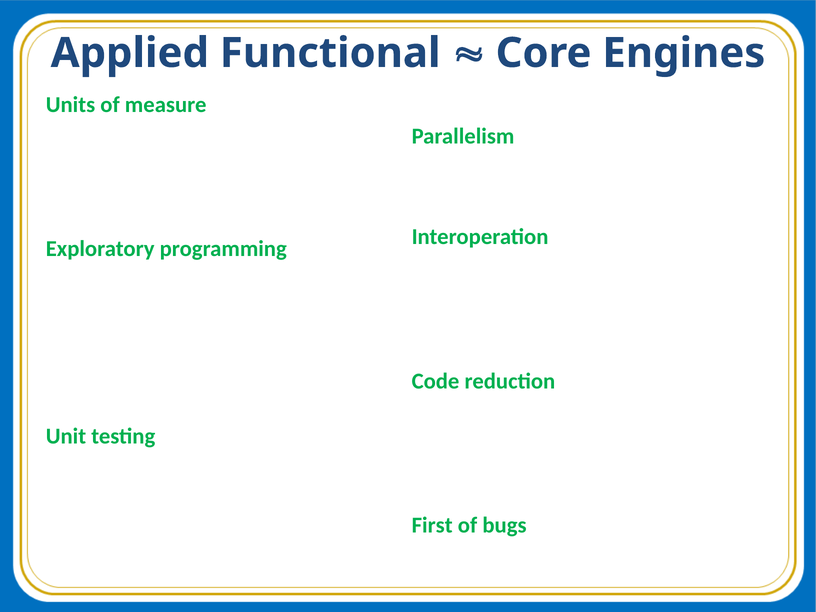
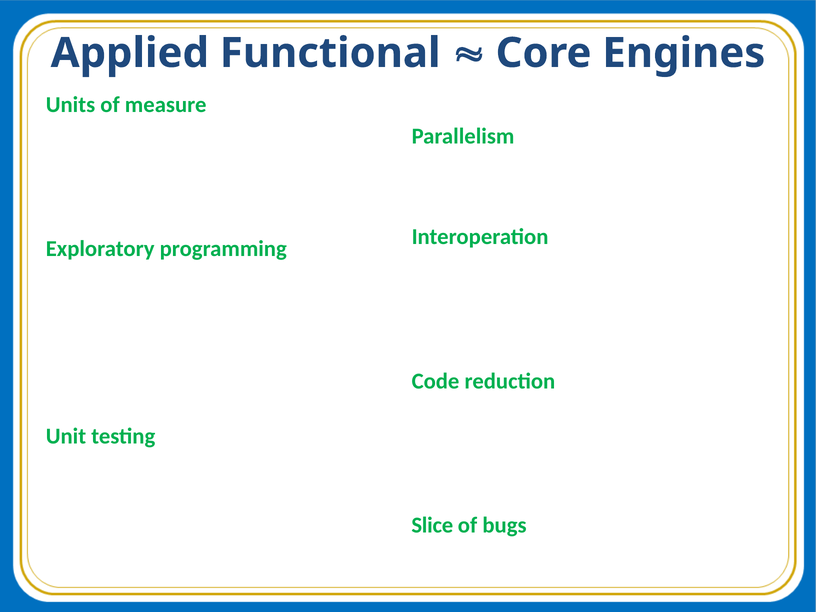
First: First -> Slice (432, 525)
